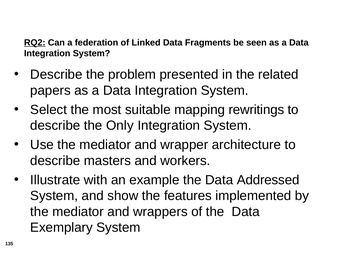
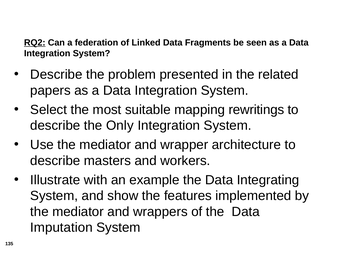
Addressed: Addressed -> Integrating (268, 180)
Exemplary: Exemplary -> Imputation (61, 227)
